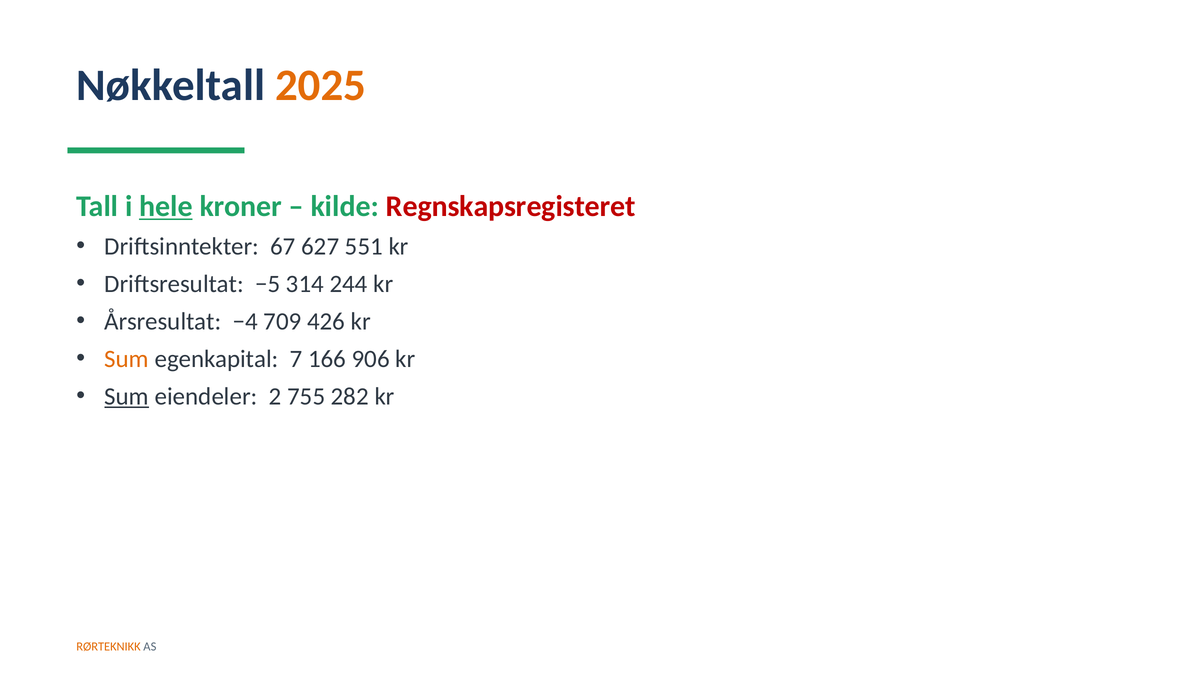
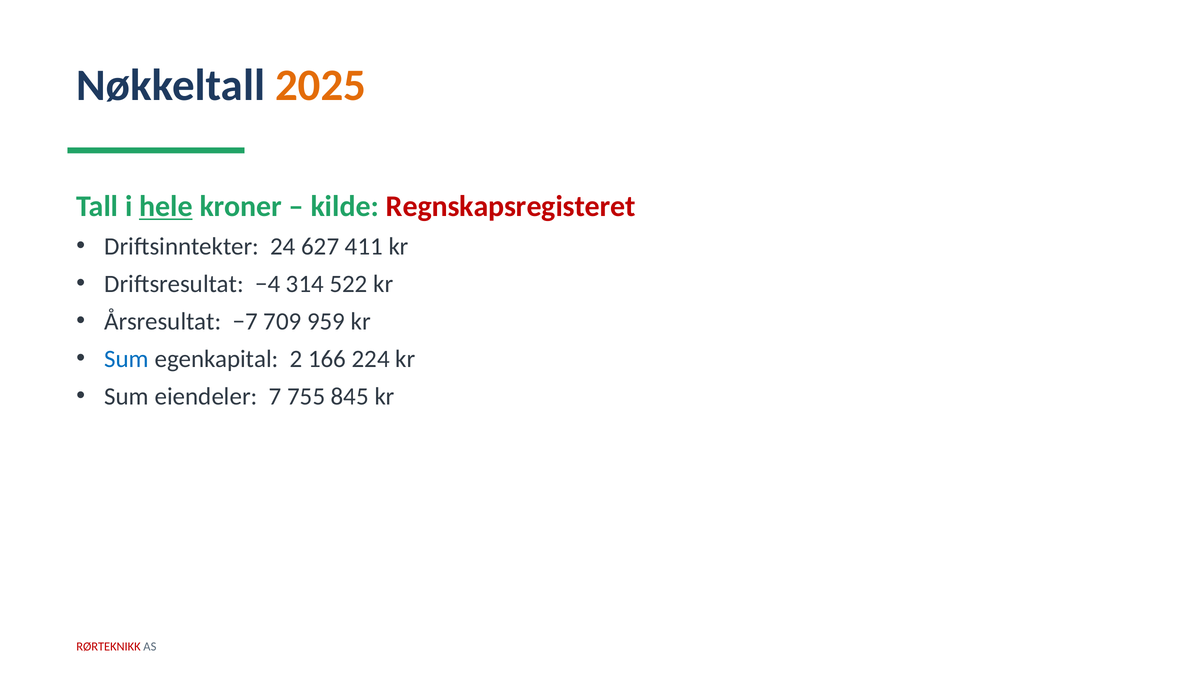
67: 67 -> 24 (283, 247)
551: 551 -> 411 (364, 247)
−5: −5 -> −4 (268, 284)
244: 244 -> 522 (349, 284)
−4: −4 -> −7 (245, 322)
426: 426 -> 959 (326, 322)
Sum colour: orange -> blue (127, 359)
7: 7 -> 2 (296, 359)
906: 906 -> 224 (371, 359)
Sum underline: present -> none (127, 397)
2: 2 -> 7 (275, 397)
282: 282 -> 845 (350, 397)
RØRTEKNIKK colour: orange -> red (108, 647)
